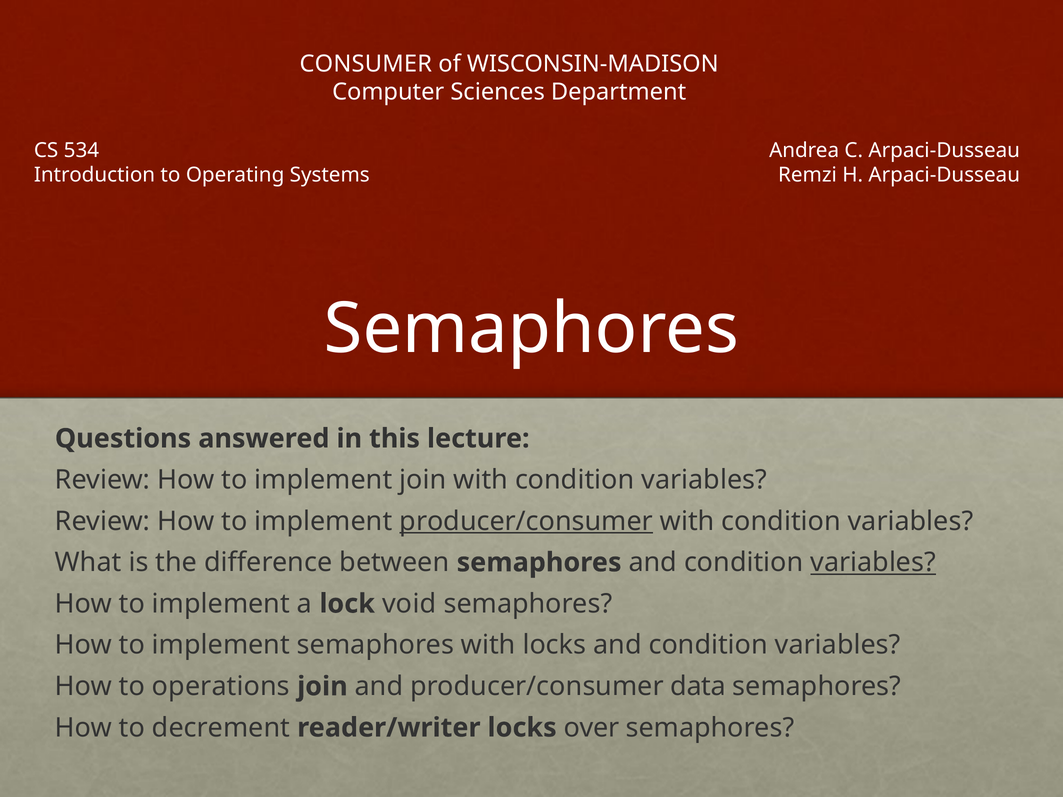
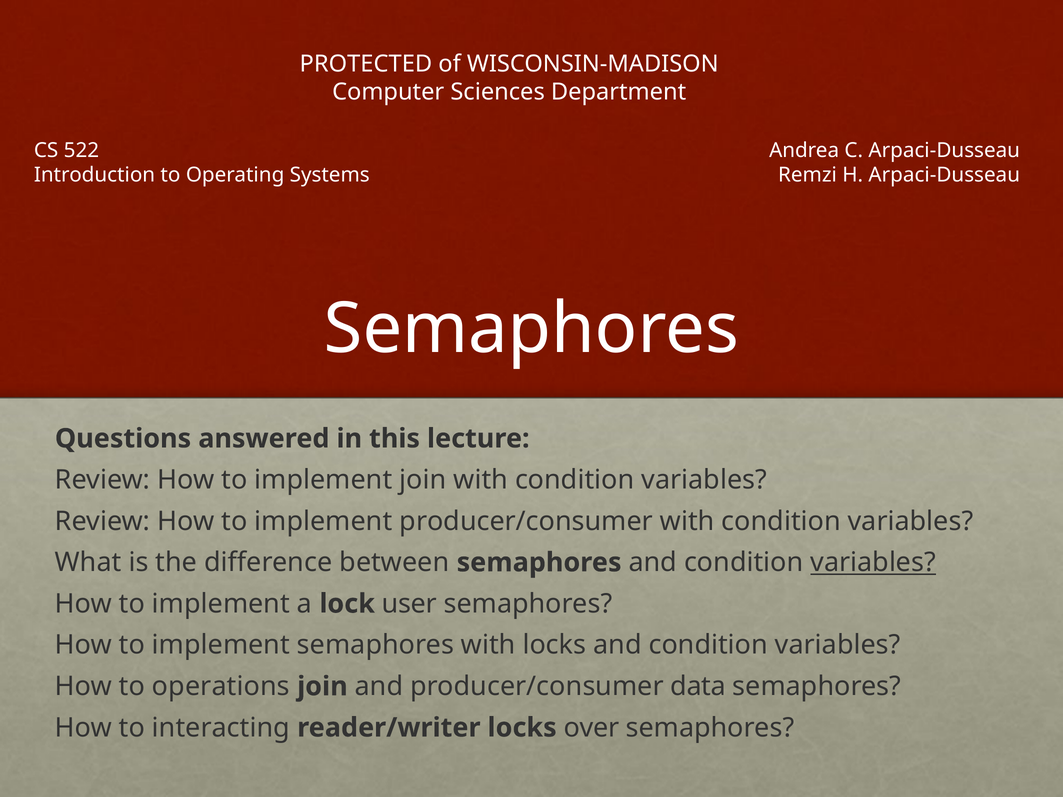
CONSUMER: CONSUMER -> PROTECTED (366, 64)
534: 534 -> 522 (81, 150)
producer/consumer underline: present -> none (526, 521)
void: void -> user (409, 604)
decrement: decrement -> interacting (221, 728)
